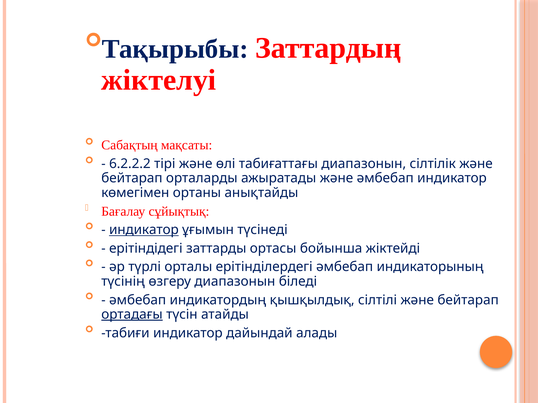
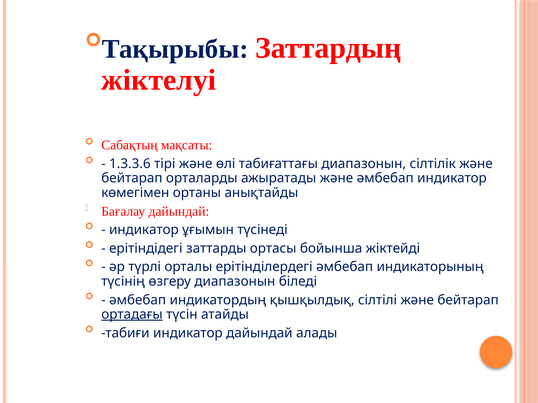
6.2.2.2: 6.2.2.2 -> 1.3.3.6 (130, 164)
Бағалау сұйықтық: сұйықтық -> дайындай (179, 212)
индикатор underline: present -> none (144, 230)
